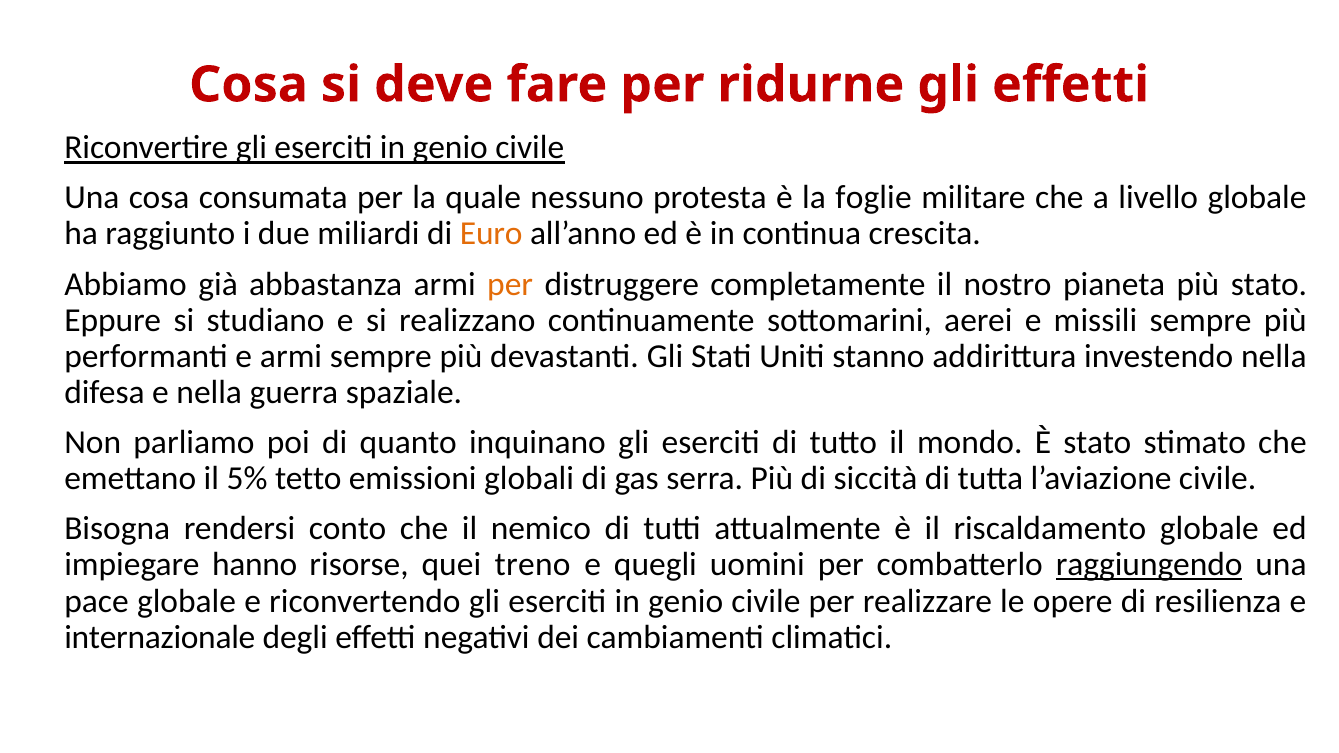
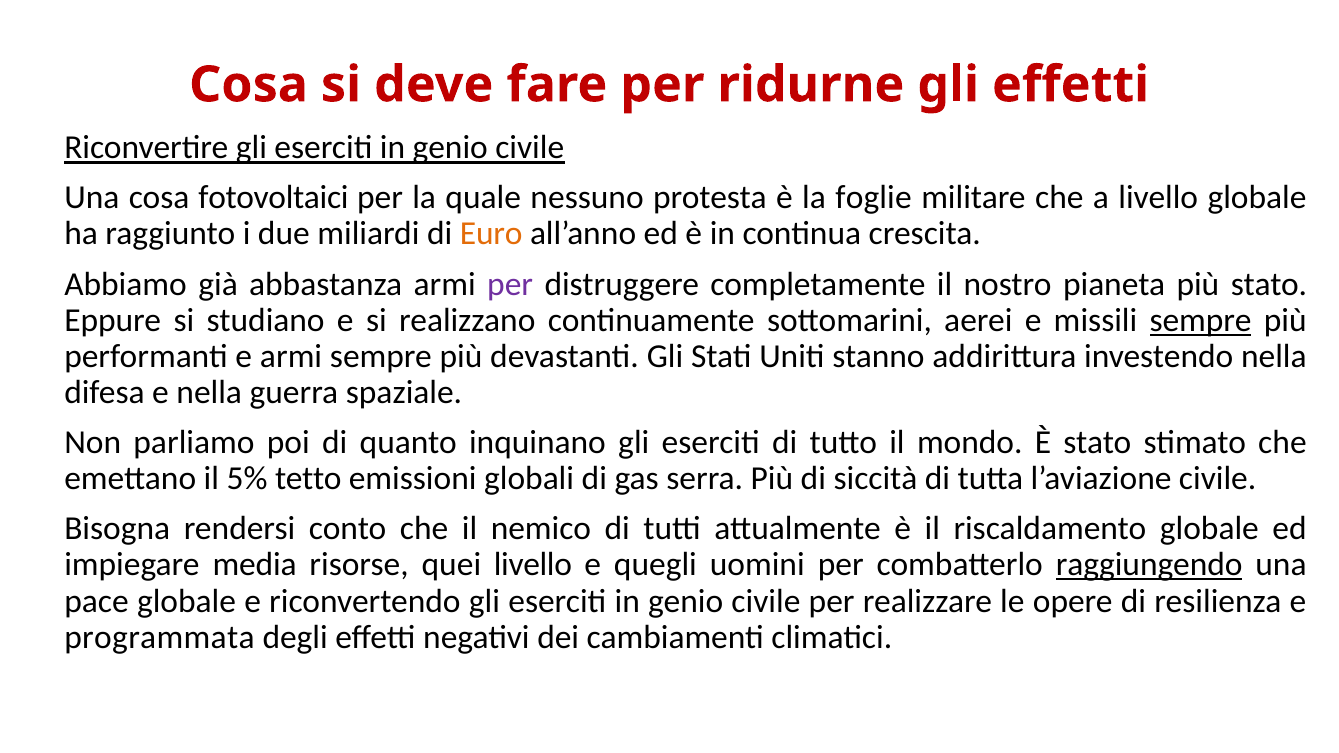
consumata: consumata -> fotovoltaici (273, 198)
per colour: orange -> purple (510, 284)
sempre underline: none -> present (1201, 320)
hanno: hanno -> media (255, 565)
quei treno: treno -> livello (533, 565)
internazionale: internazionale -> programmata (159, 637)
